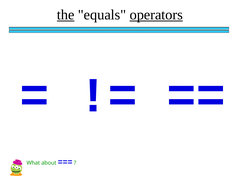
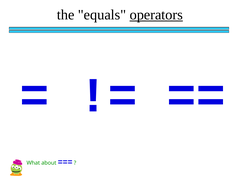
the underline: present -> none (66, 15)
